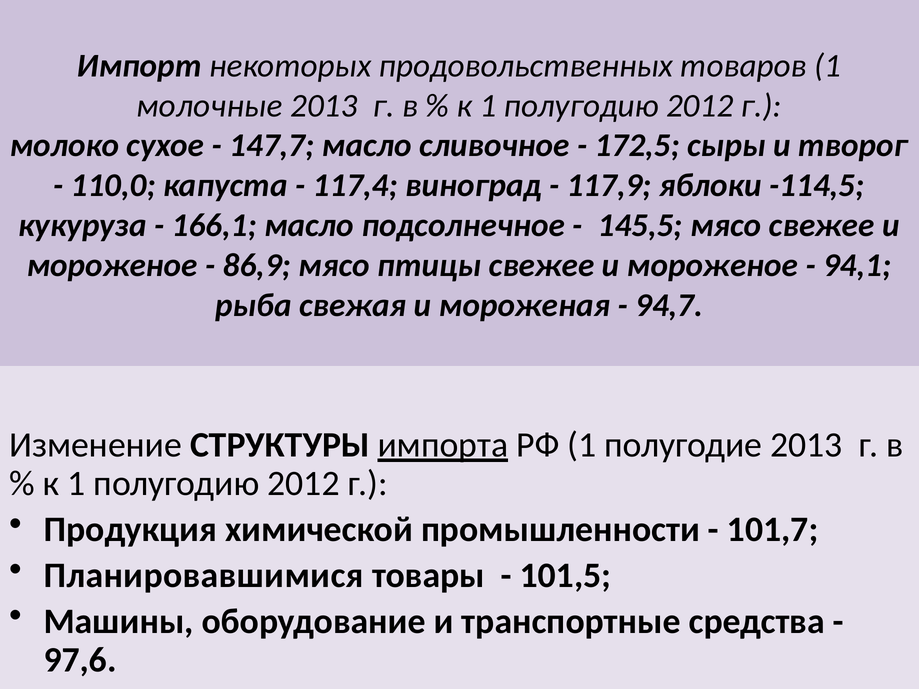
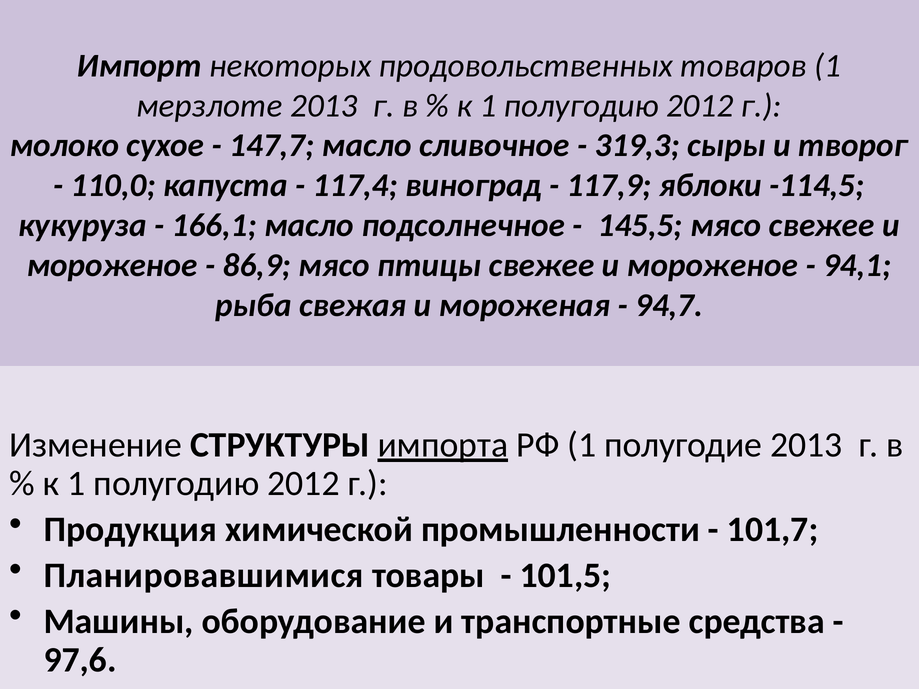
молочные: молочные -> мерзлоте (209, 106)
172,5: 172,5 -> 319,3 (637, 146)
